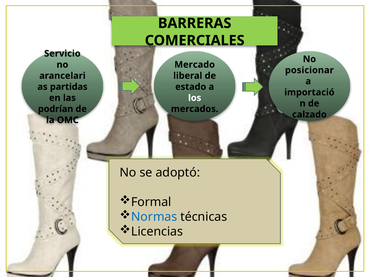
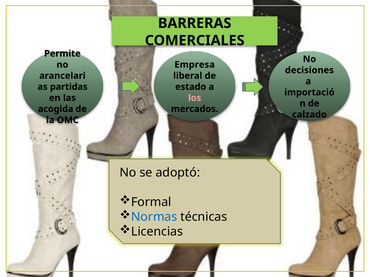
Servicio: Servicio -> Permite (62, 53)
Mercado: Mercado -> Empresa (195, 65)
posicionar: posicionar -> decisiones (309, 70)
los colour: white -> pink (195, 98)
podrían: podrían -> acogida (56, 109)
